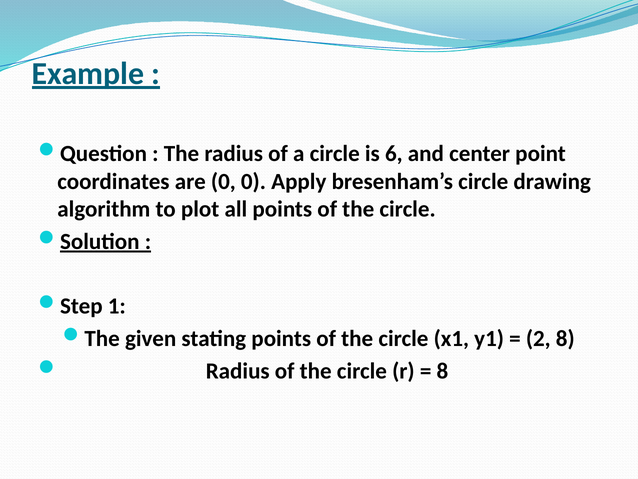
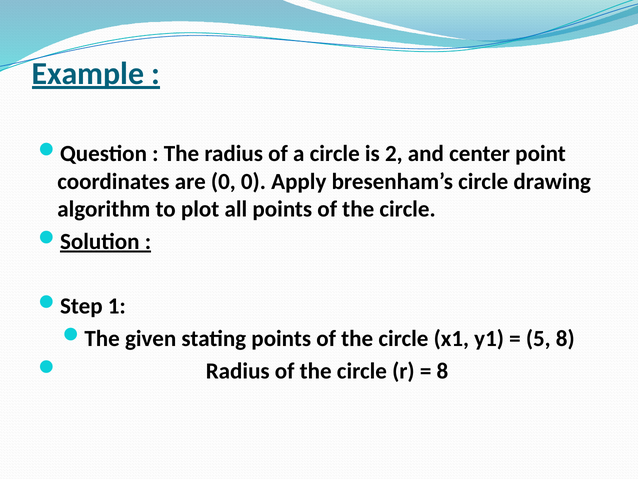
6: 6 -> 2 (394, 154)
2: 2 -> 5 (538, 338)
